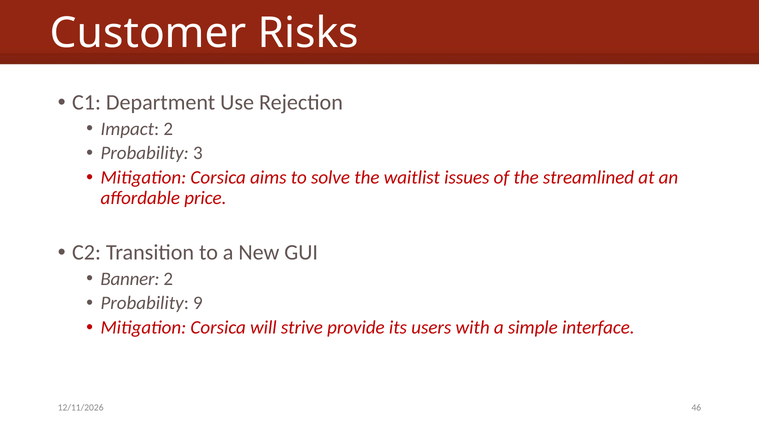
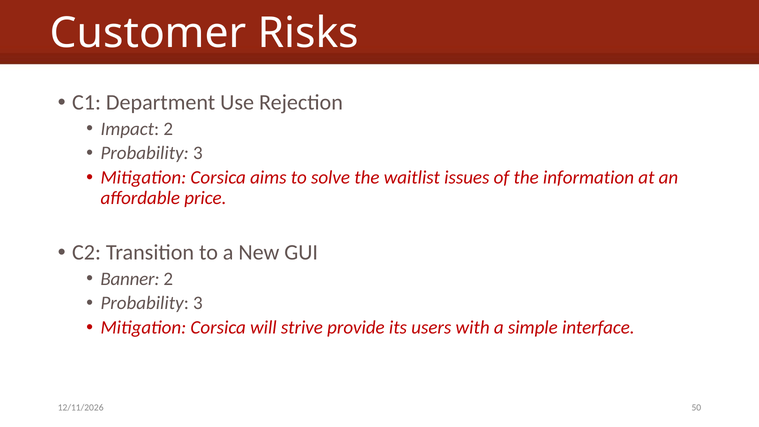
streamlined: streamlined -> information (588, 178)
9: 9 -> 3 (198, 303)
46: 46 -> 50 (696, 408)
